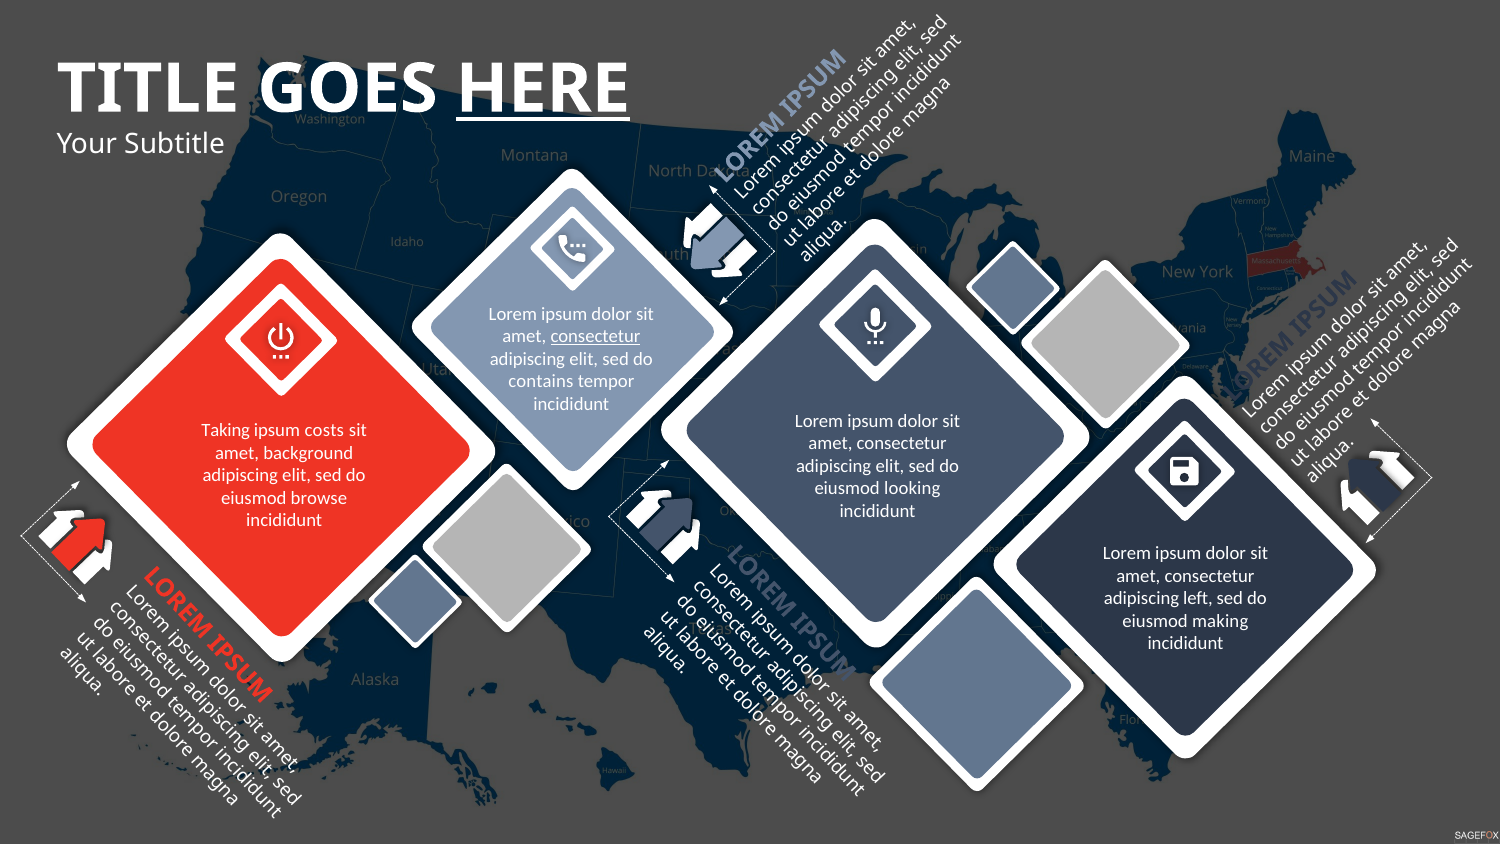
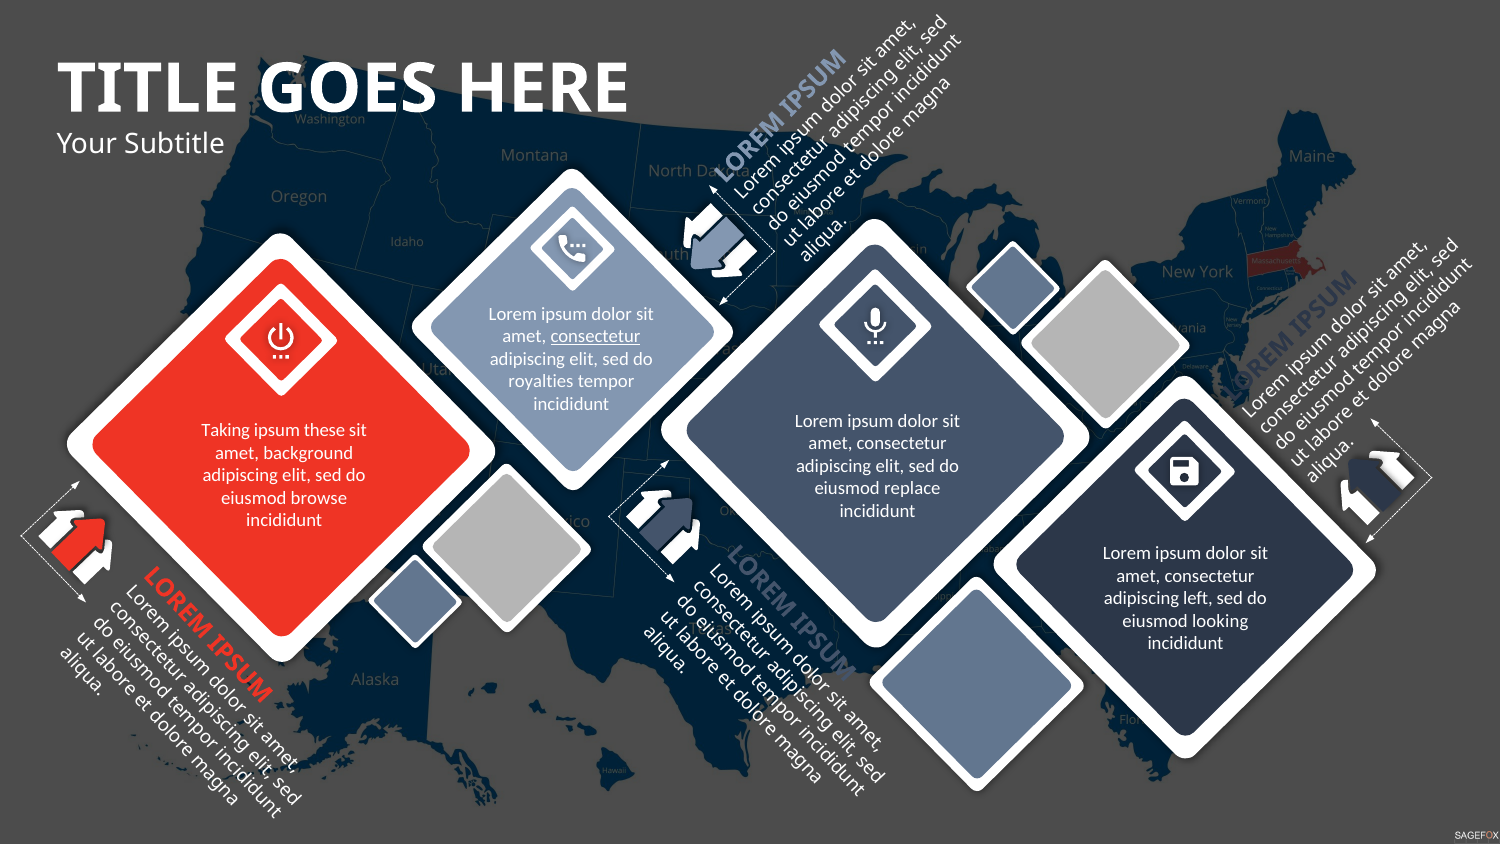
HERE underline: present -> none (543, 89)
contains: contains -> royalties (541, 381)
costs: costs -> these (325, 430)
looking: looking -> replace (912, 488)
making: making -> looking (1220, 621)
